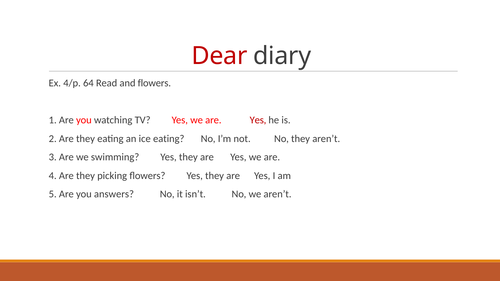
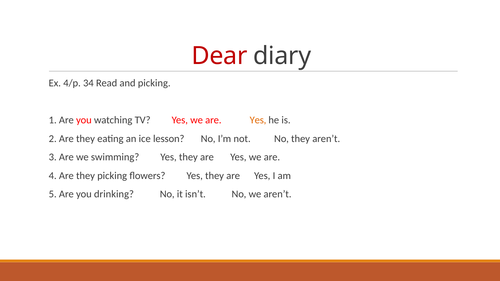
64: 64 -> 34 (88, 83)
and flowers: flowers -> picking (154, 83)
Yes colour: red -> orange (258, 120)
ice eating: eating -> lesson (169, 139)
answers: answers -> drinking (114, 194)
